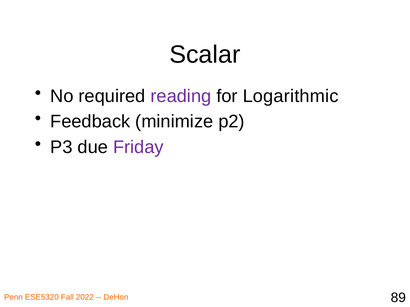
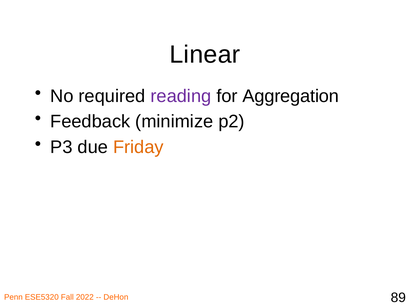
Scalar: Scalar -> Linear (205, 55)
Logarithmic: Logarithmic -> Aggregation (291, 96)
Friday colour: purple -> orange (138, 147)
